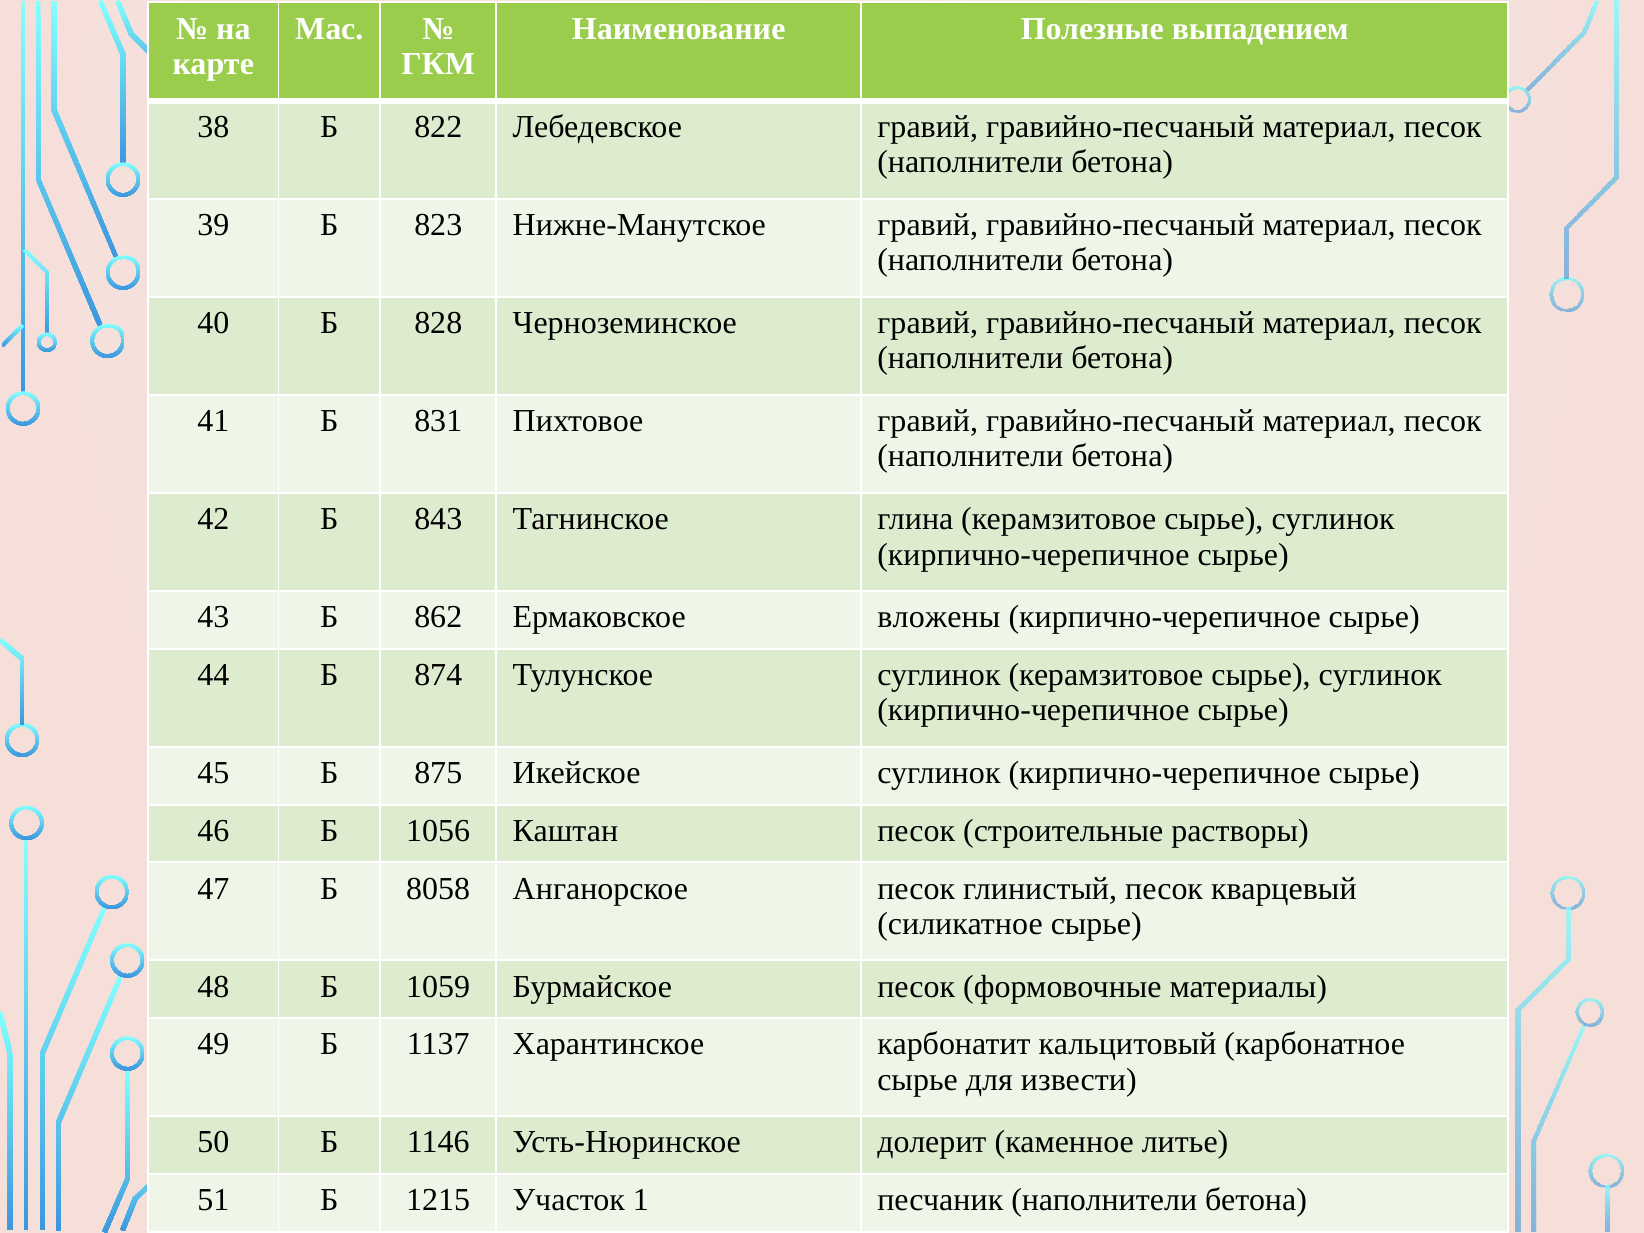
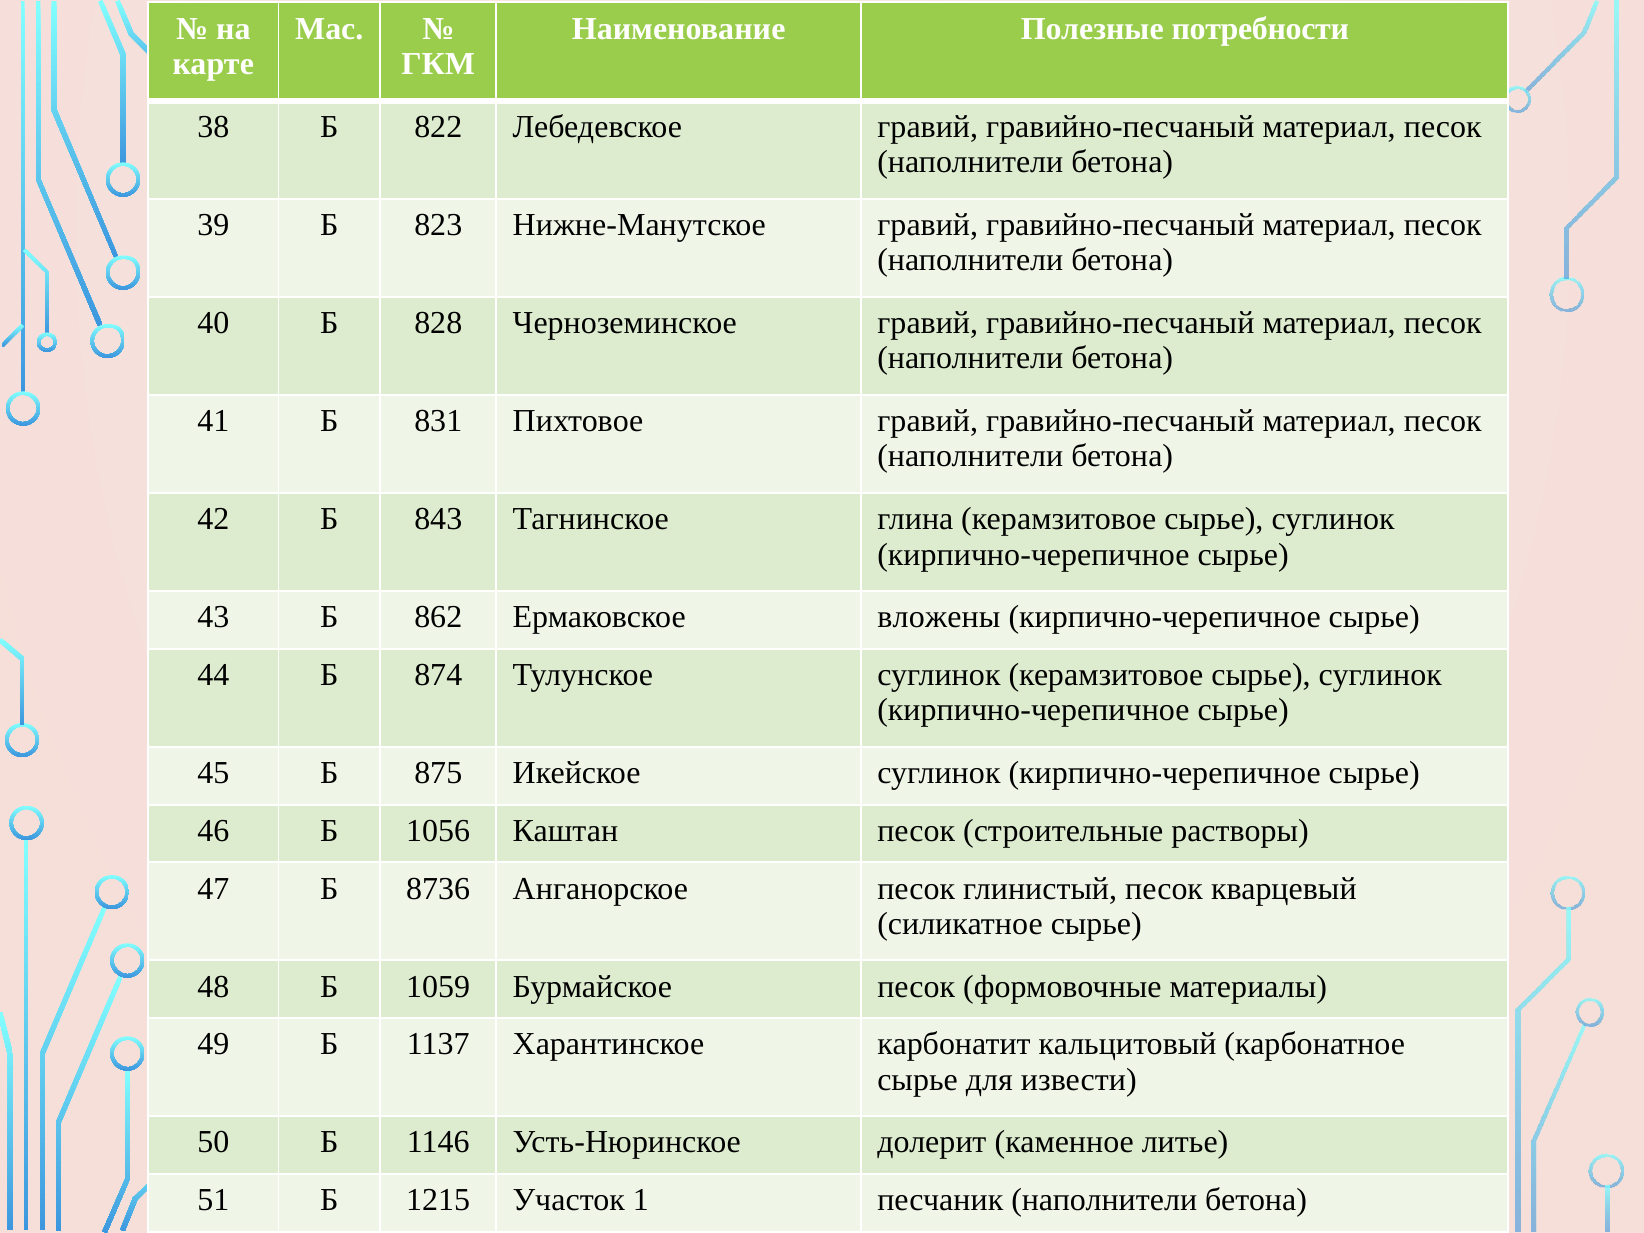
выпадением: выпадением -> потребности (1260, 29)
8058: 8058 -> 8736 (438, 888)
